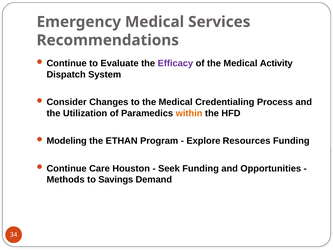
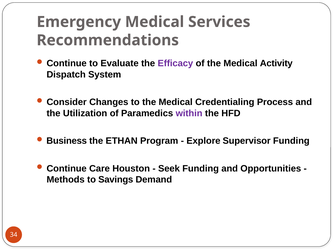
within colour: orange -> purple (189, 113)
Modeling: Modeling -> Business (67, 141)
Resources: Resources -> Supervisor (247, 141)
